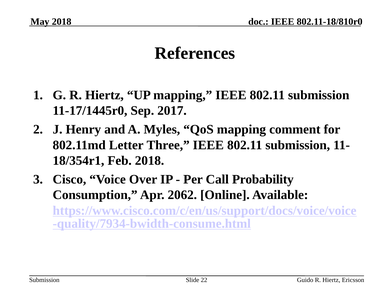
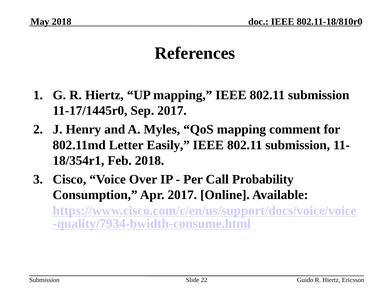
Three: Three -> Easily (168, 145)
Apr 2062: 2062 -> 2017 (182, 195)
